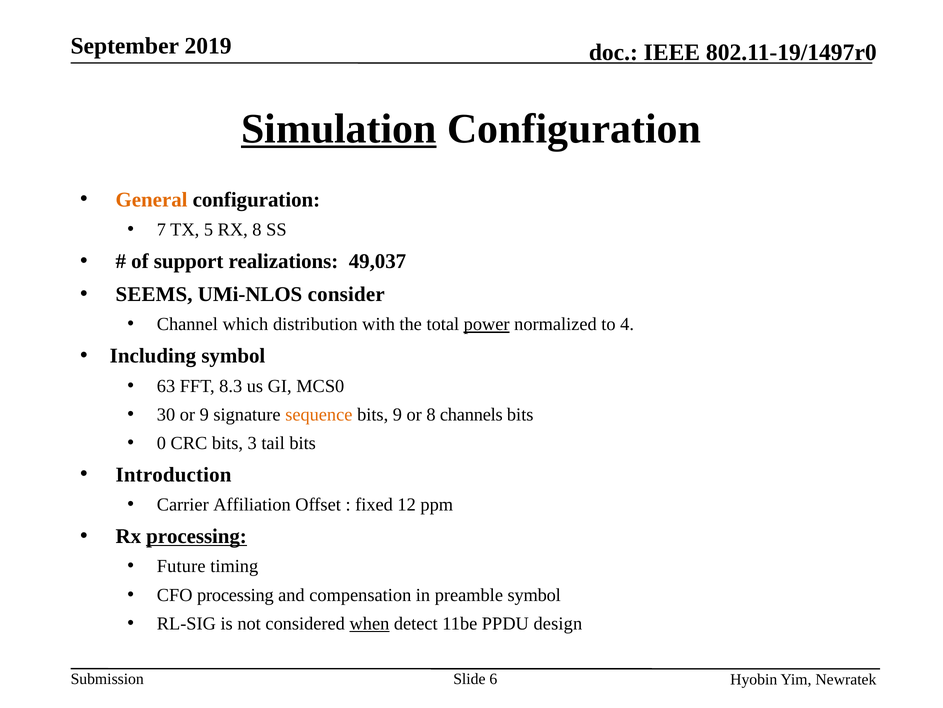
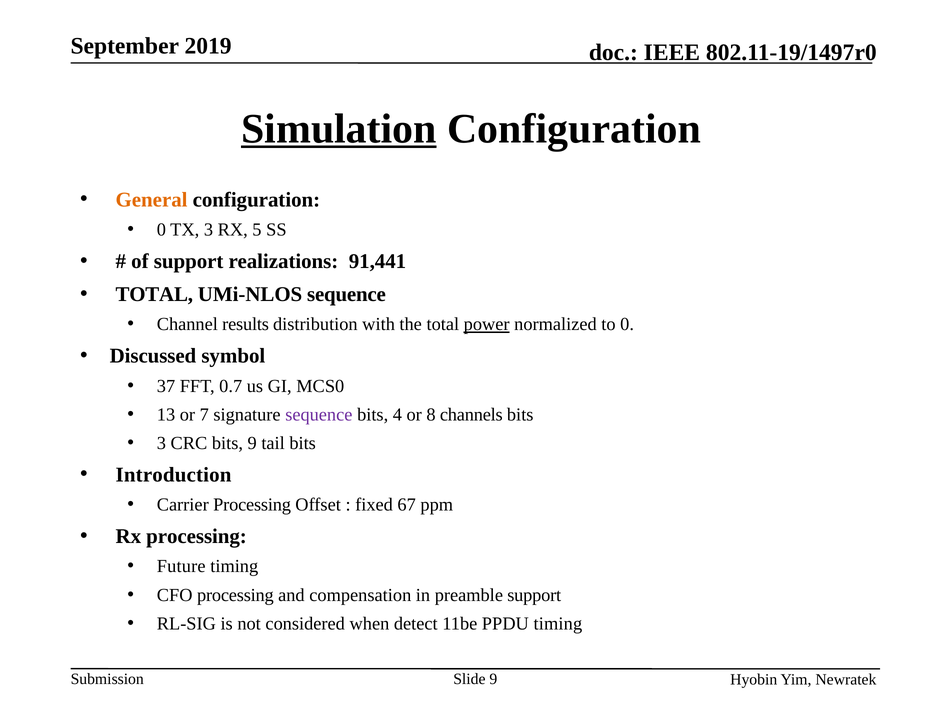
7: 7 -> 0 (161, 229)
TX 5: 5 -> 3 (209, 229)
RX 8: 8 -> 5 (257, 229)
49,037: 49,037 -> 91,441 (377, 261)
SEEMS: SEEMS -> TOTAL (154, 294)
UMi-NLOS consider: consider -> sequence (346, 294)
which: which -> results (246, 324)
to 4: 4 -> 0 (627, 324)
Including: Including -> Discussed (153, 356)
63: 63 -> 37 (166, 386)
8.3: 8.3 -> 0.7 (231, 386)
30: 30 -> 13 (166, 414)
or 9: 9 -> 7 (204, 414)
sequence colour: orange -> purple (319, 414)
bits 9: 9 -> 4 (397, 414)
0: 0 -> 3 (161, 443)
bits 3: 3 -> 9 (252, 443)
Carrier Affiliation: Affiliation -> Processing (252, 504)
12: 12 -> 67 (407, 504)
processing underline: present -> none (197, 536)
preamble symbol: symbol -> support (534, 594)
when underline: present -> none (369, 623)
PPDU design: design -> timing (558, 623)
Slide 6: 6 -> 9 (493, 678)
